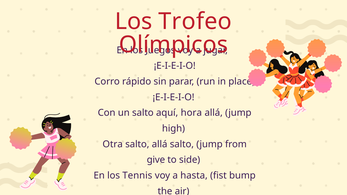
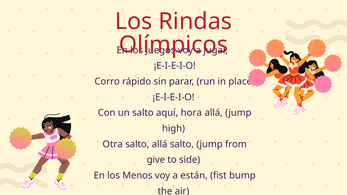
Trofeo: Trofeo -> Rindas (195, 21)
Tennis: Tennis -> Menos (137, 176)
hasta: hasta -> están (194, 176)
